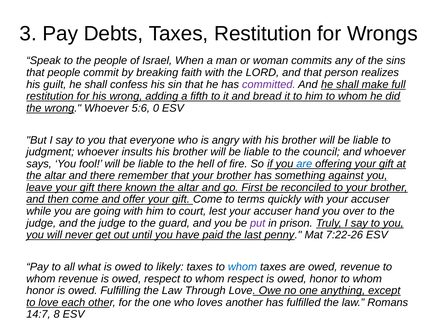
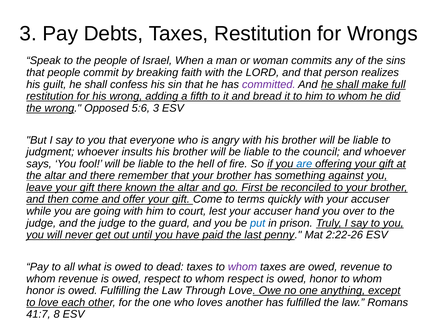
wrong Whoever: Whoever -> Opposed (106, 108)
5:6 0: 0 -> 3 (156, 108)
put colour: purple -> blue (258, 223)
7:22-26: 7:22-26 -> 2:22-26 (344, 235)
likely: likely -> dead (170, 267)
whom colour: blue -> purple (243, 267)
14:7: 14:7 -> 41:7 (38, 314)
